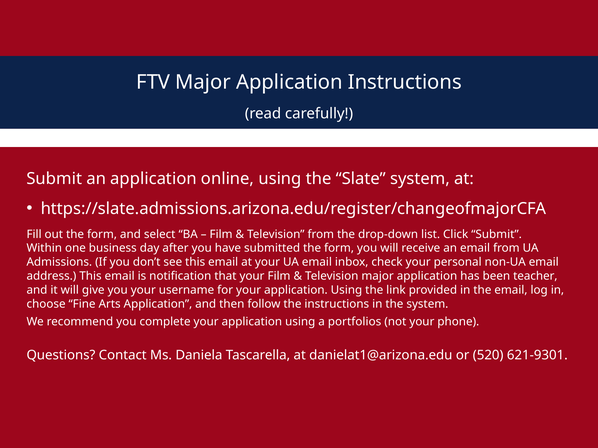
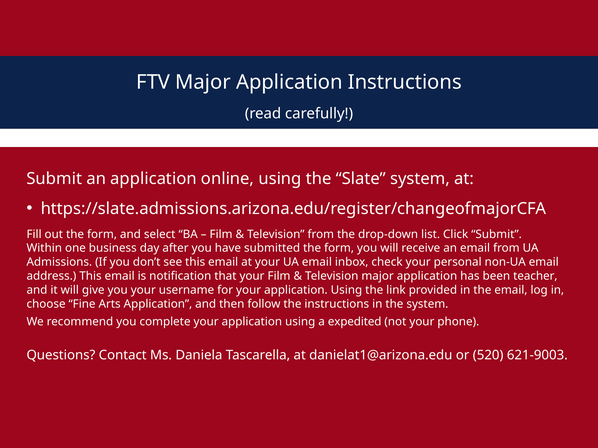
portfolios: portfolios -> expedited (355, 322)
621-9301: 621-9301 -> 621-9003 (537, 356)
